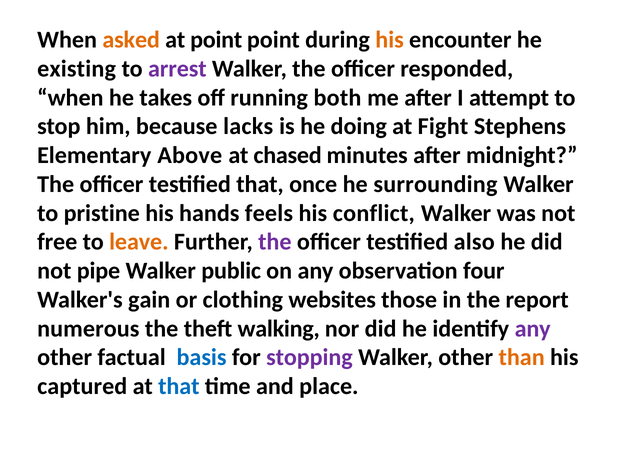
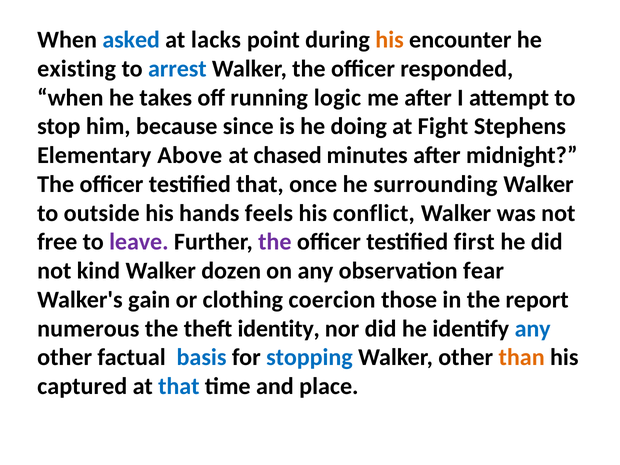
asked colour: orange -> blue (131, 40)
at point: point -> lacks (216, 40)
arrest colour: purple -> blue (177, 69)
both: both -> logic (337, 98)
lacks: lacks -> since (248, 127)
pristine: pristine -> outside (102, 213)
leave colour: orange -> purple (139, 242)
also: also -> first (474, 242)
pipe: pipe -> kind (98, 271)
public: public -> dozen (231, 271)
four: four -> fear (484, 271)
websites: websites -> coercion (332, 300)
walking: walking -> identity (279, 329)
any colour: purple -> blue (533, 329)
stopping colour: purple -> blue (309, 358)
